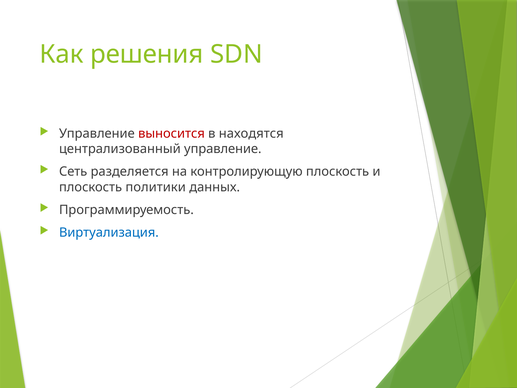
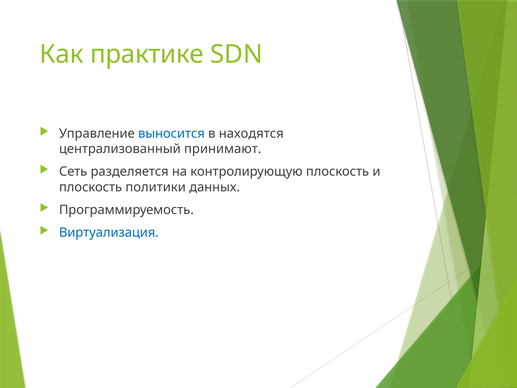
решения: решения -> практике (147, 54)
выносится colour: red -> blue (171, 133)
централизованный управление: управление -> принимают (223, 149)
